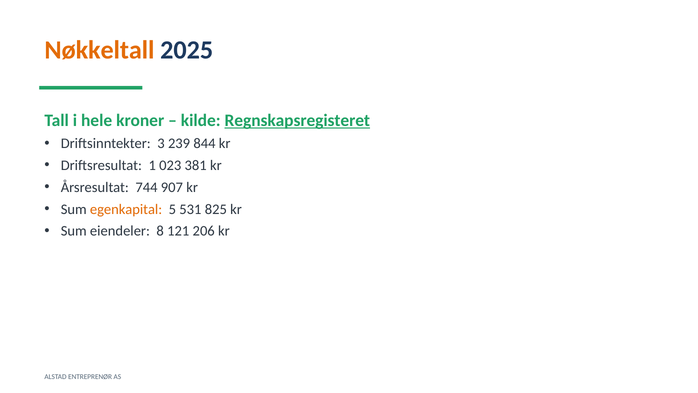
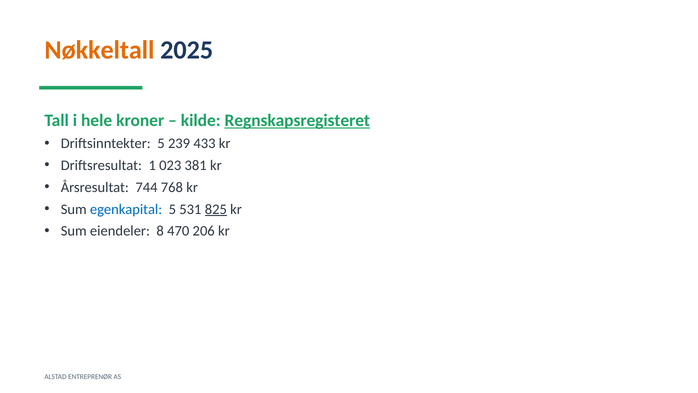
Driftsinntekter 3: 3 -> 5 (161, 144)
844: 844 -> 433 (204, 144)
907: 907 -> 768 (172, 187)
egenkapital colour: orange -> blue (126, 209)
825 underline: none -> present (216, 209)
121: 121 -> 470 (178, 231)
